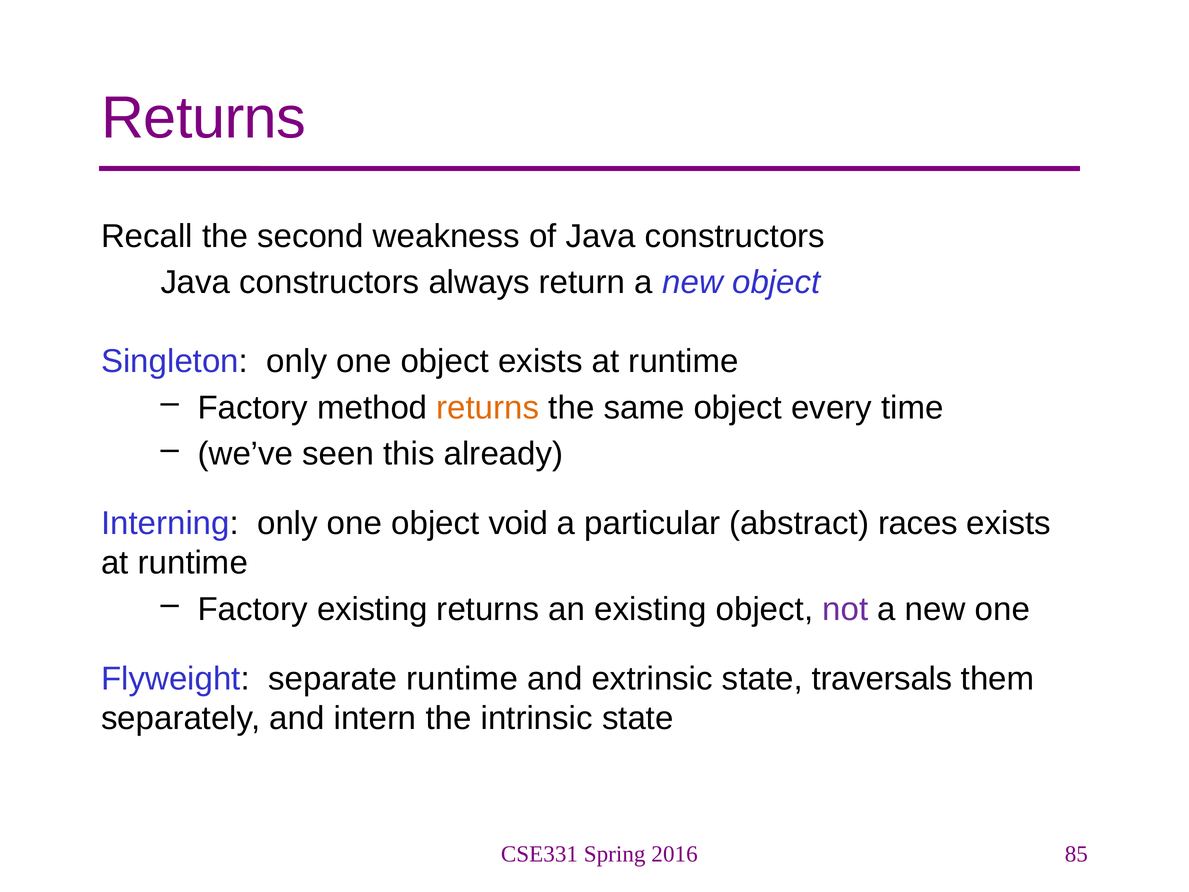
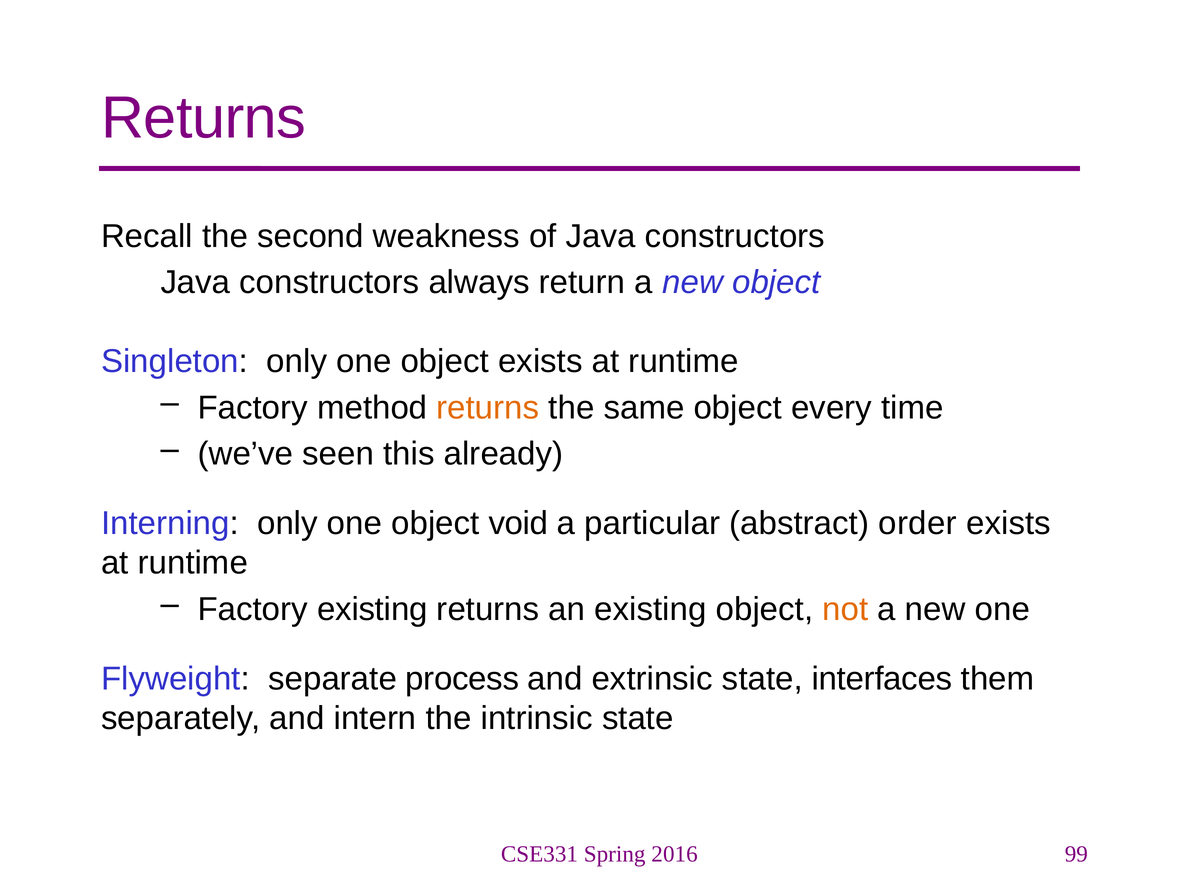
races: races -> order (918, 523)
not colour: purple -> orange (845, 609)
separate runtime: runtime -> process (462, 678)
traversals: traversals -> interfaces (882, 678)
85: 85 -> 99 (1076, 854)
